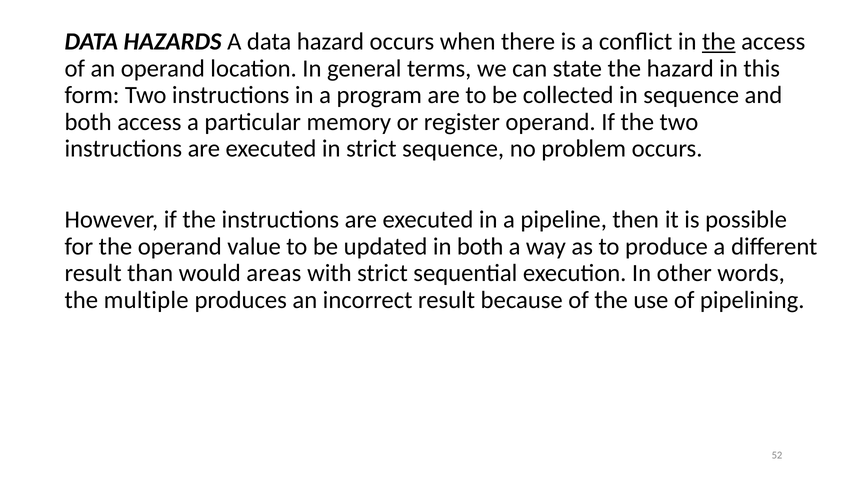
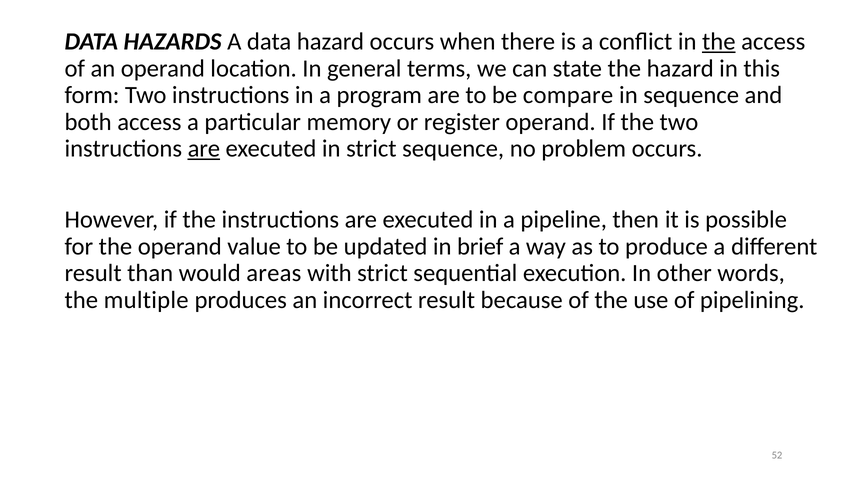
collected: collected -> compare (568, 95)
are underline: none -> present (204, 148)
in both: both -> brief (480, 246)
